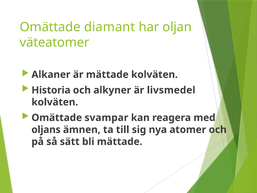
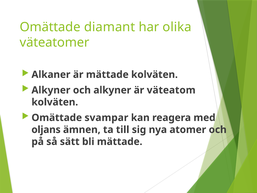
oljan: oljan -> olika (177, 27)
Historia: Historia -> Alkyner (51, 90)
livsmedel: livsmedel -> väteatom (171, 90)
